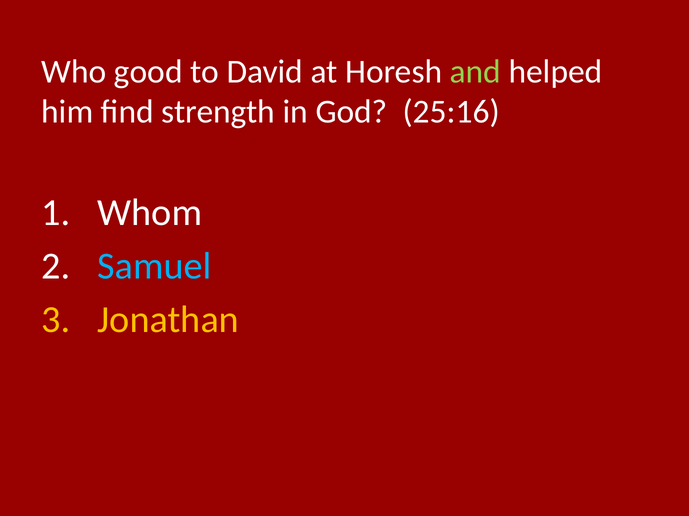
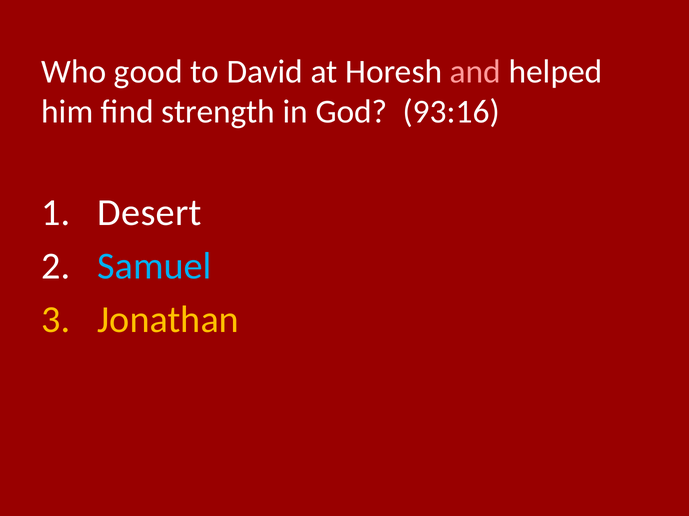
and colour: light green -> pink (475, 72)
25:16: 25:16 -> 93:16 (451, 112)
Whom: Whom -> Desert (149, 213)
